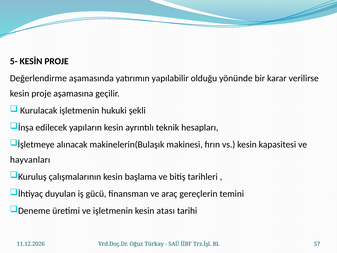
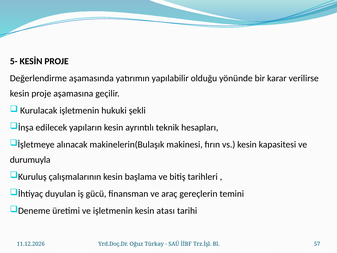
hayvanları: hayvanları -> durumuyla (30, 160)
